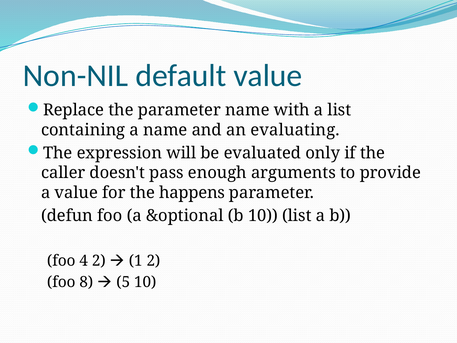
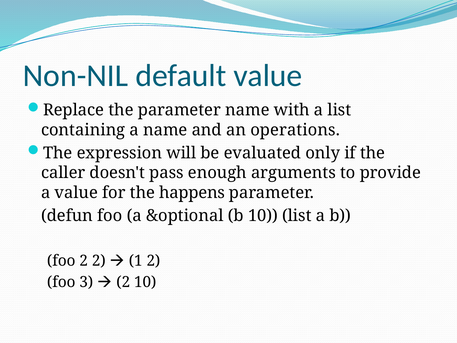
evaluating: evaluating -> operations (295, 130)
foo 4: 4 -> 2 (84, 261)
8: 8 -> 3 (86, 282)
5: 5 -> 2 (123, 282)
